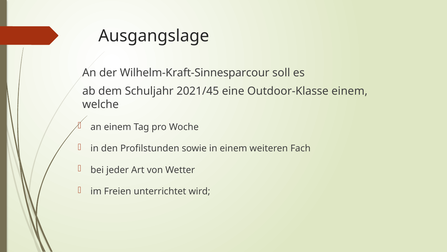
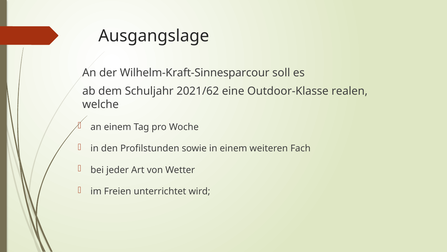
2021/45: 2021/45 -> 2021/62 (198, 91)
Outdoor-Klasse einem: einem -> realen (350, 91)
